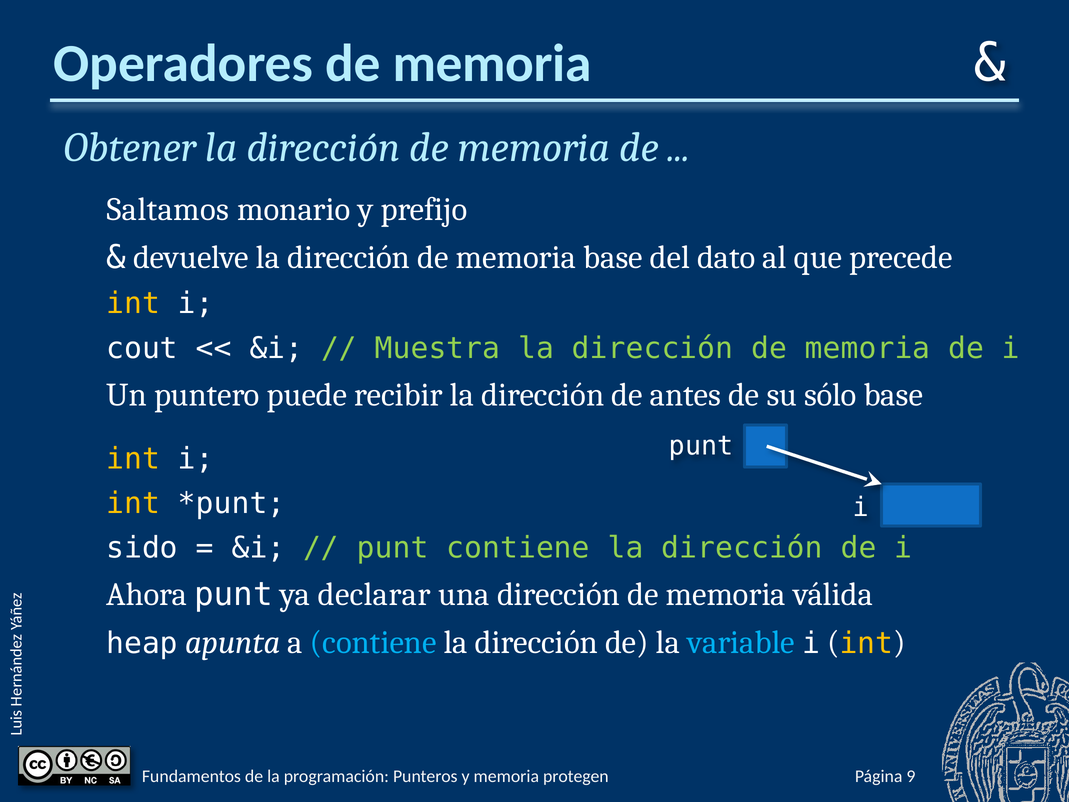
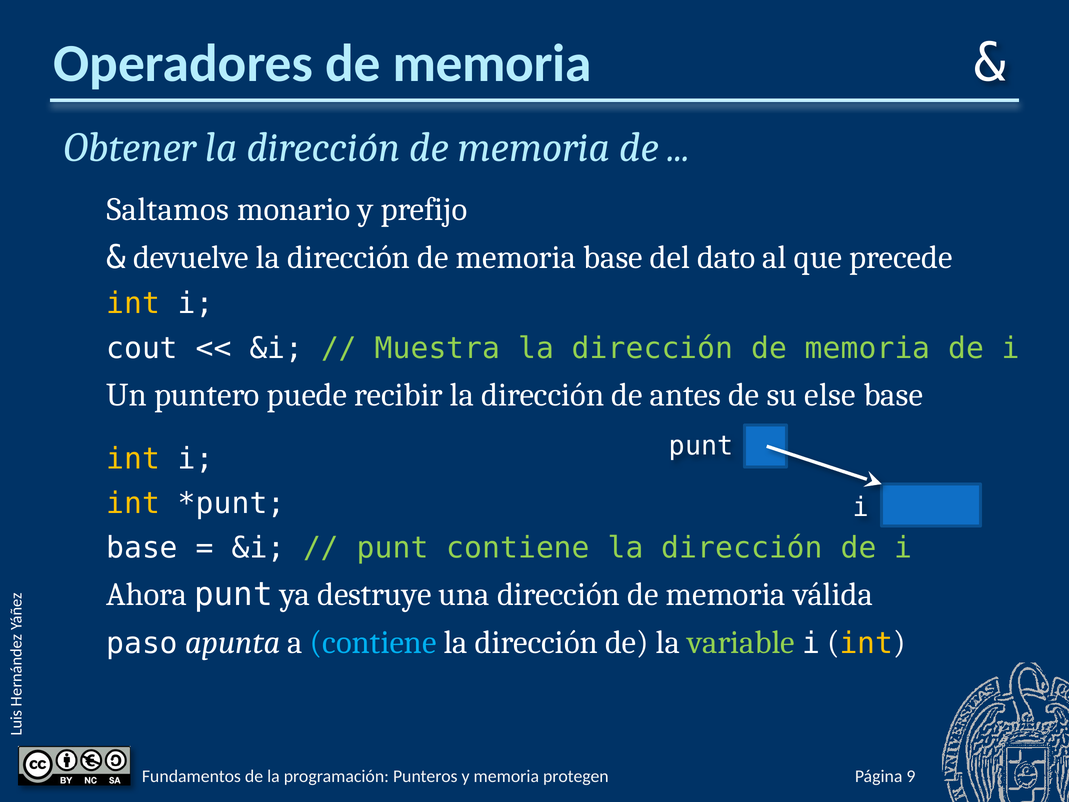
sólo: sólo -> else (830, 395)
sido: sido -> base (142, 548)
declarar: declarar -> destruye (374, 594)
heap: heap -> paso (142, 643)
variable colour: light blue -> light green (741, 642)
